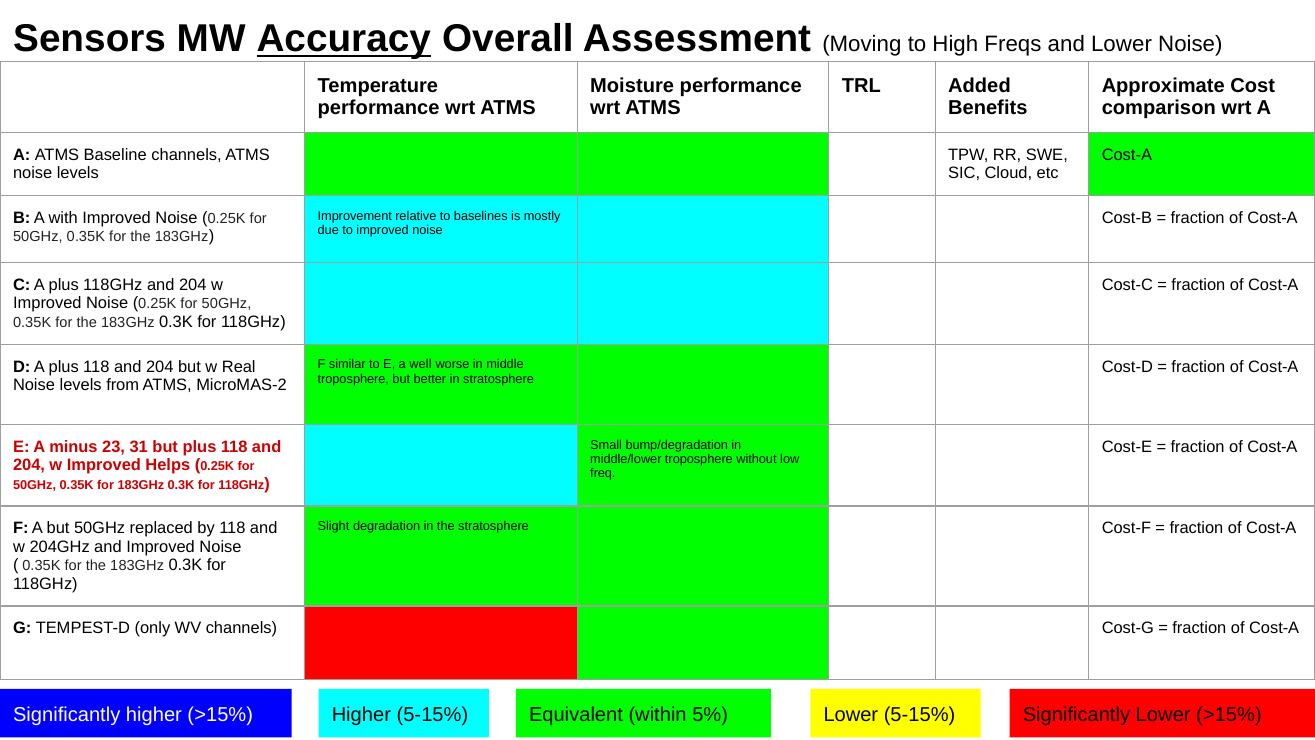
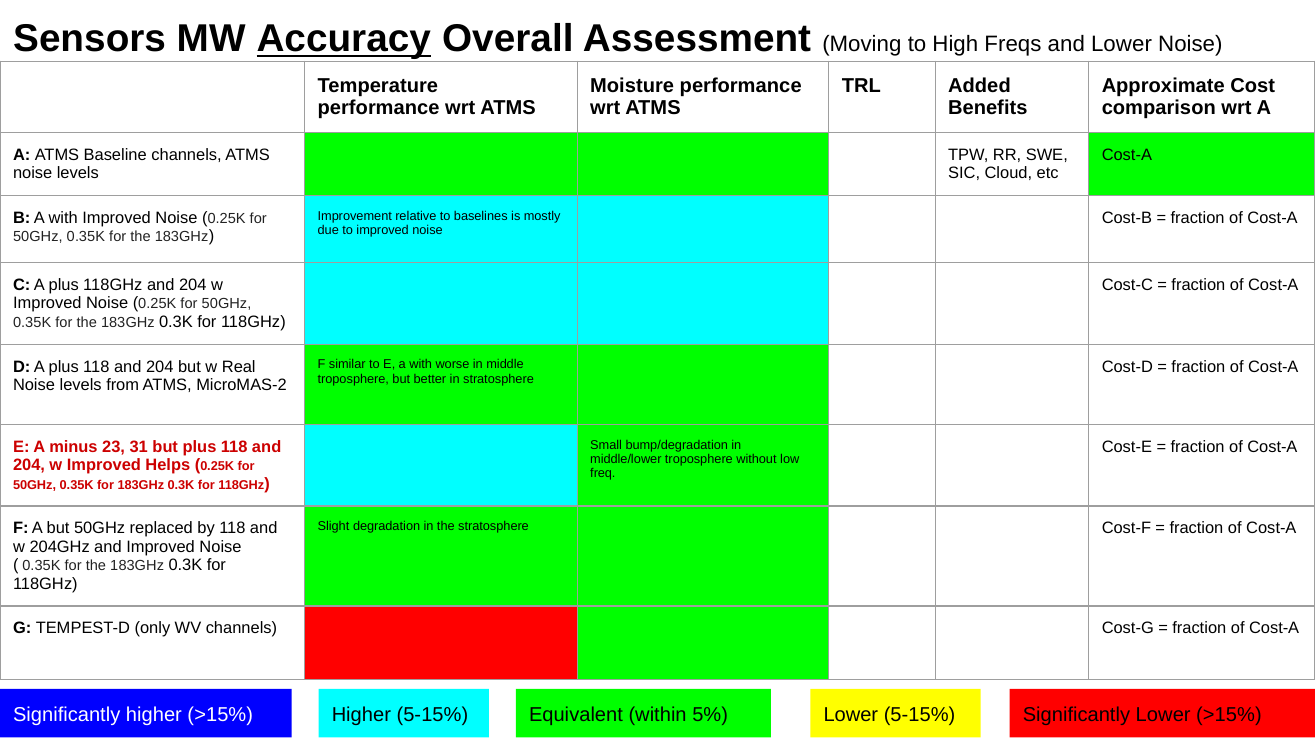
E a well: well -> with (421, 364)
